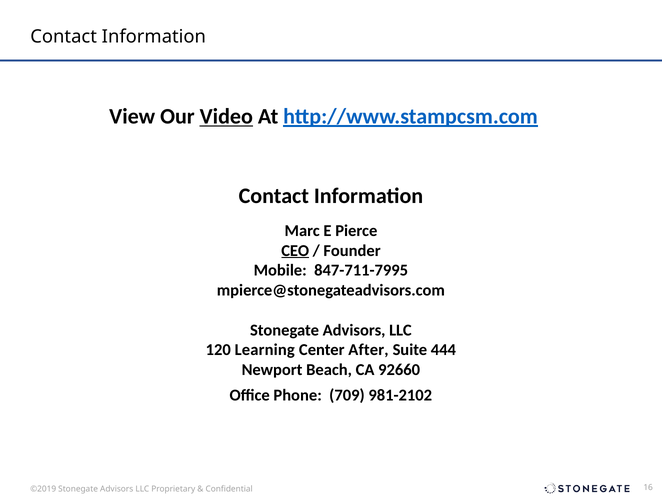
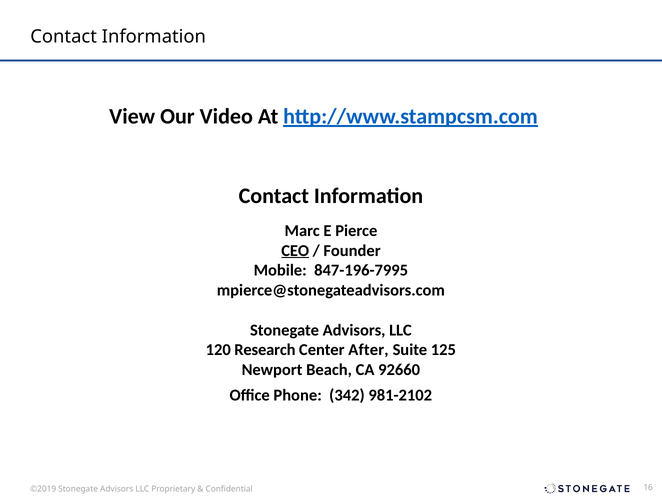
Video underline: present -> none (226, 116)
847-711-7995: 847-711-7995 -> 847-196-7995 (361, 270)
Learning: Learning -> Research (265, 350)
444: 444 -> 125 (443, 350)
709: 709 -> 342 (347, 395)
